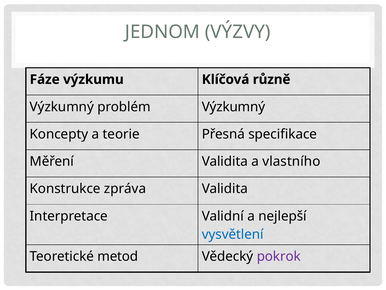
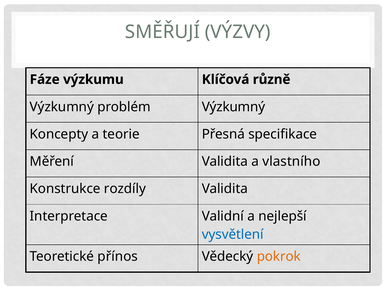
JEDNOM: JEDNOM -> SMĚŘUJÍ (162, 32)
zpráva: zpráva -> rozdíly (125, 188)
metod: metod -> přínos (118, 256)
pokrok colour: purple -> orange (279, 256)
